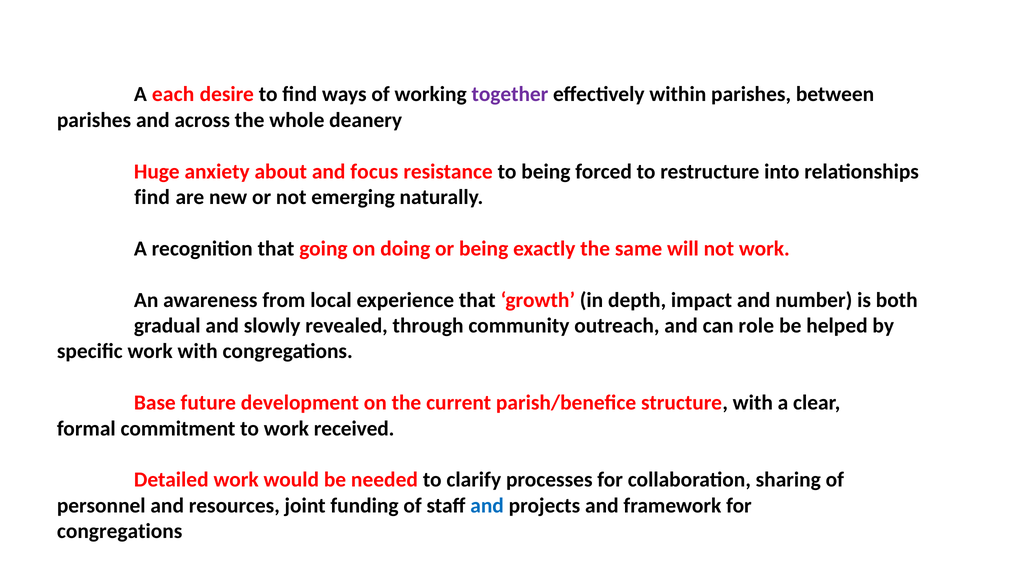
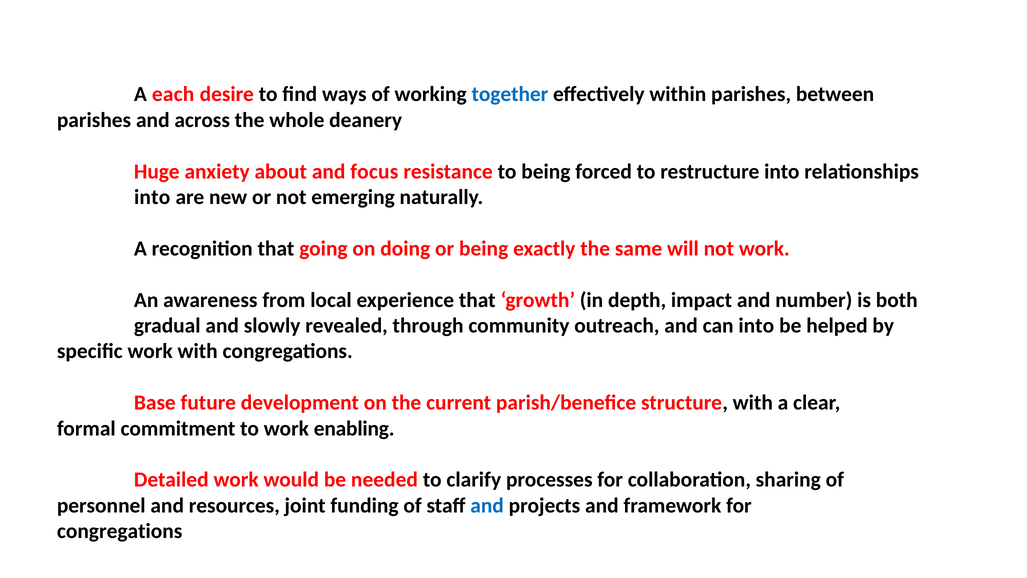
together colour: purple -> blue (510, 94)
find: find -> into (152, 197)
can role: role -> into (756, 326)
received: received -> enabling (354, 428)
